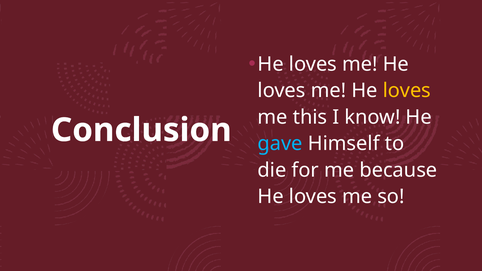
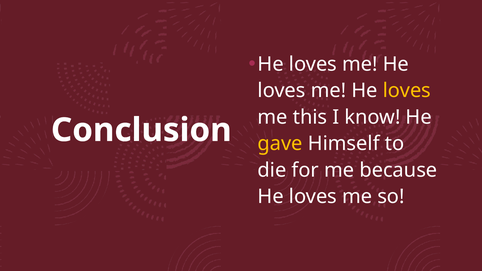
gave colour: light blue -> yellow (280, 144)
